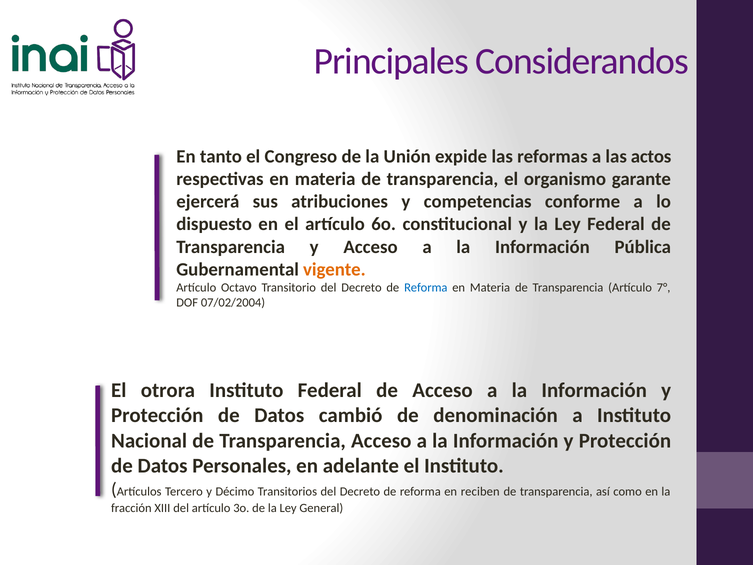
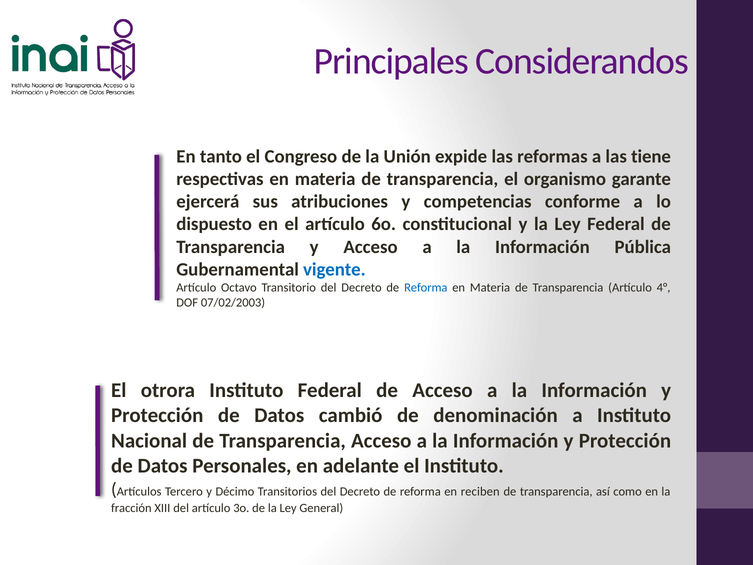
actos: actos -> tiene (651, 156)
vigente colour: orange -> blue (334, 269)
7°: 7° -> 4° (664, 288)
07/02/2004: 07/02/2004 -> 07/02/2003 (233, 303)
